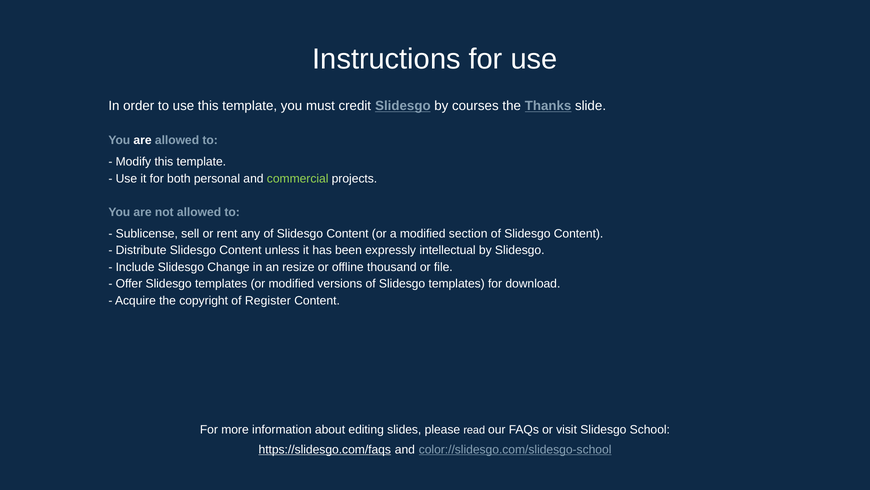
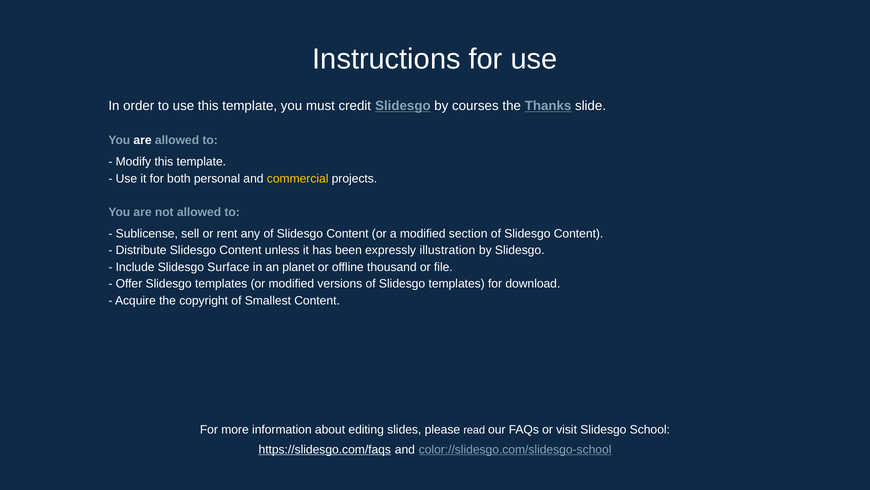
commercial colour: light green -> yellow (298, 178)
intellectual: intellectual -> illustration (447, 250)
Change: Change -> Surface (228, 267)
resize: resize -> planet (298, 267)
Register: Register -> Smallest (268, 300)
